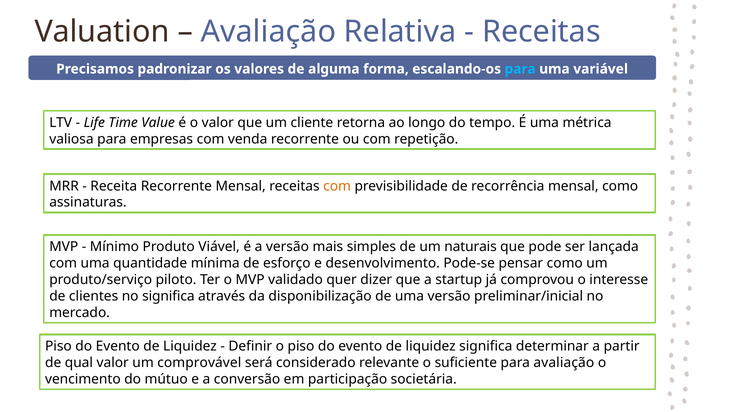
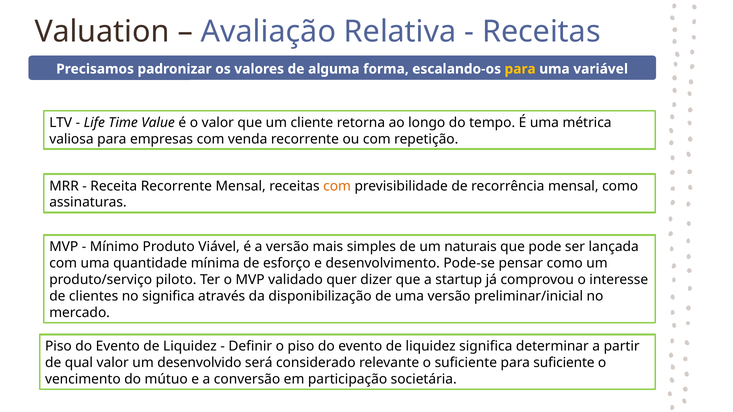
para colour: light blue -> yellow (520, 69)
comprovável: comprovável -> desenvolvido (199, 363)
para avaliação: avaliação -> suficiente (564, 363)
